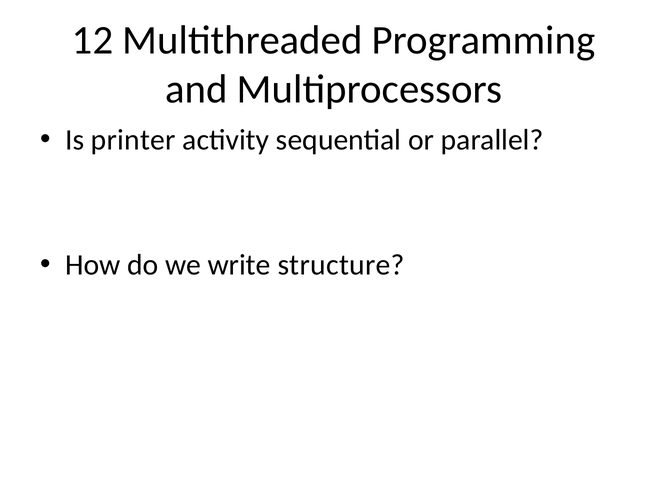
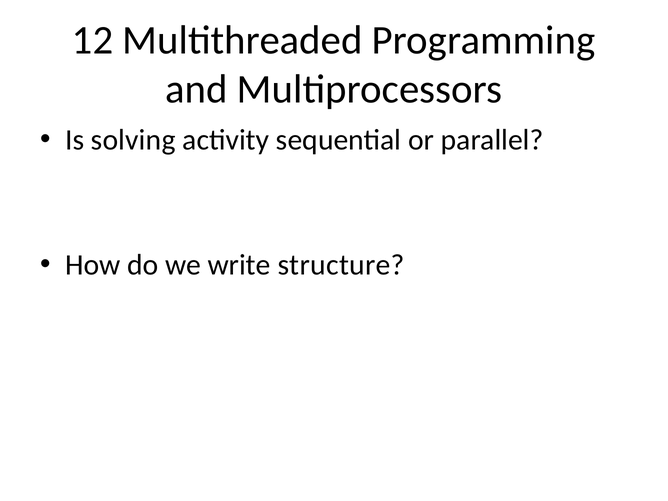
printer: printer -> solving (133, 140)
